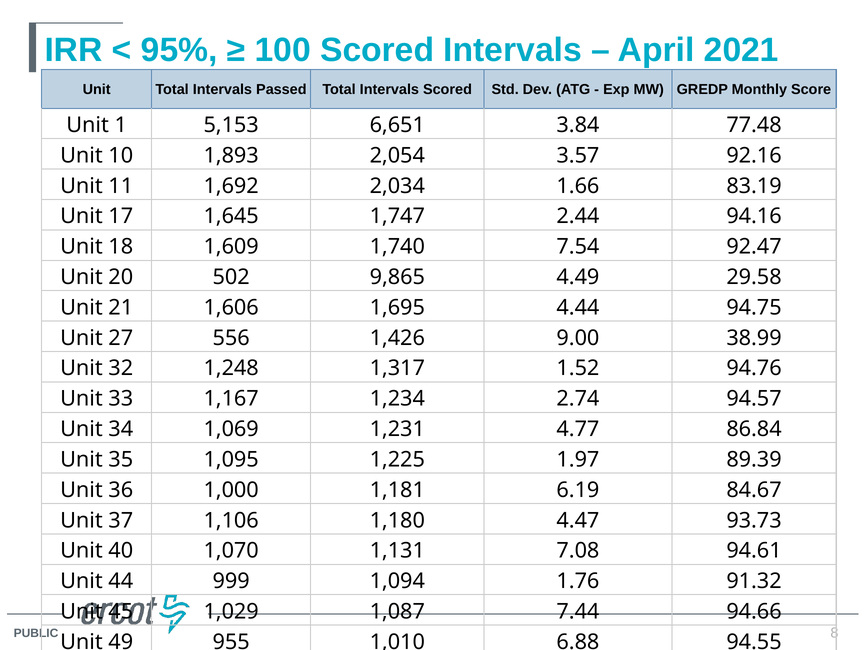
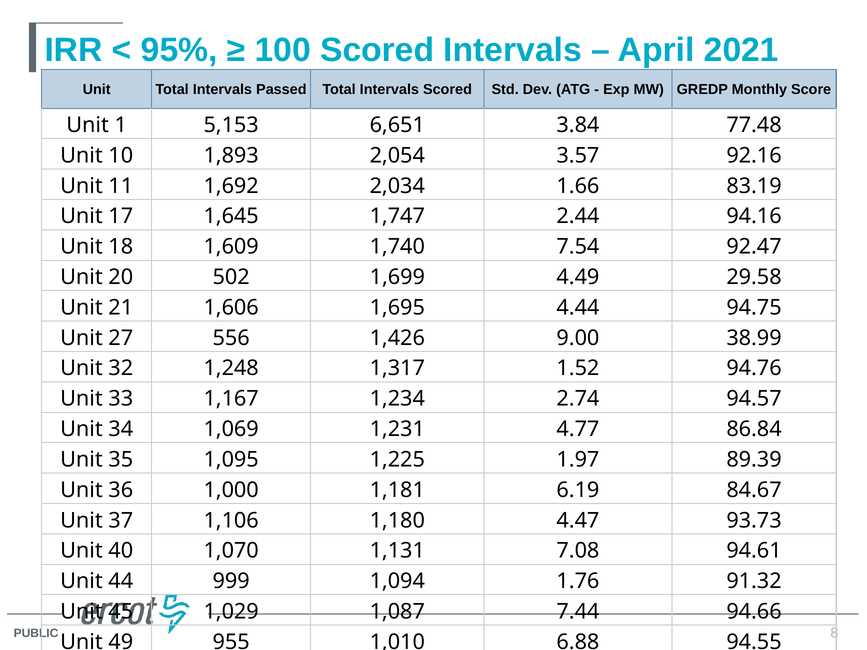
9,865: 9,865 -> 1,699 (397, 277)
